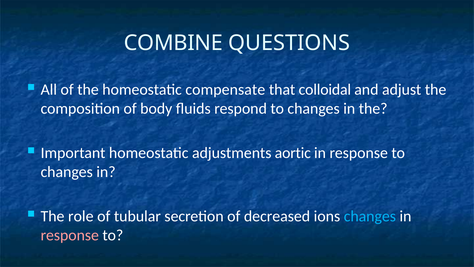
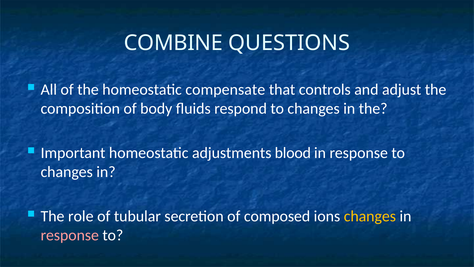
colloidal: colloidal -> controls (325, 89)
aortic: aortic -> blood (293, 153)
decreased: decreased -> composed (277, 216)
changes colour: light blue -> yellow (370, 216)
